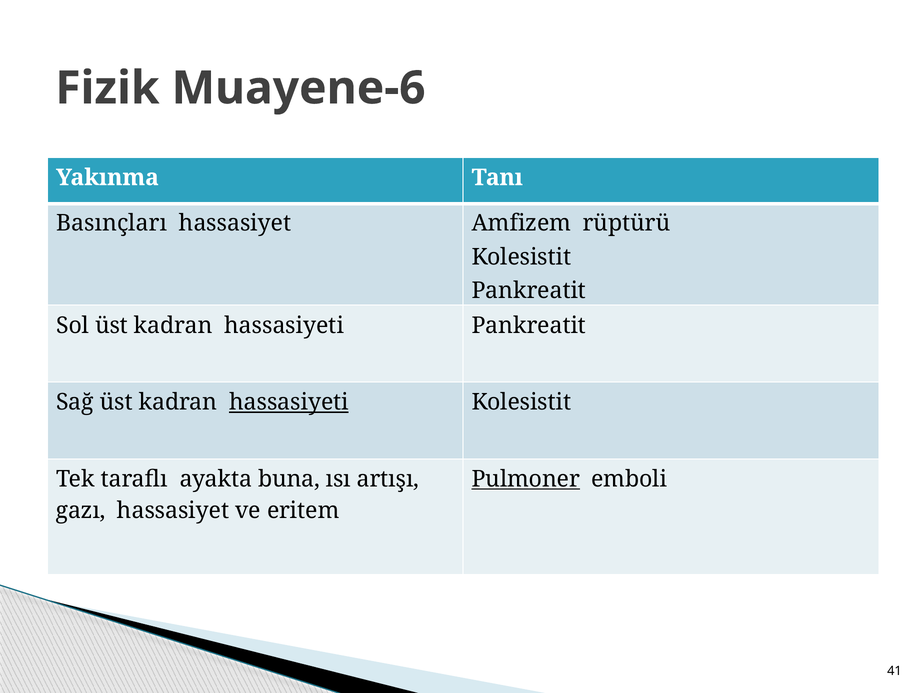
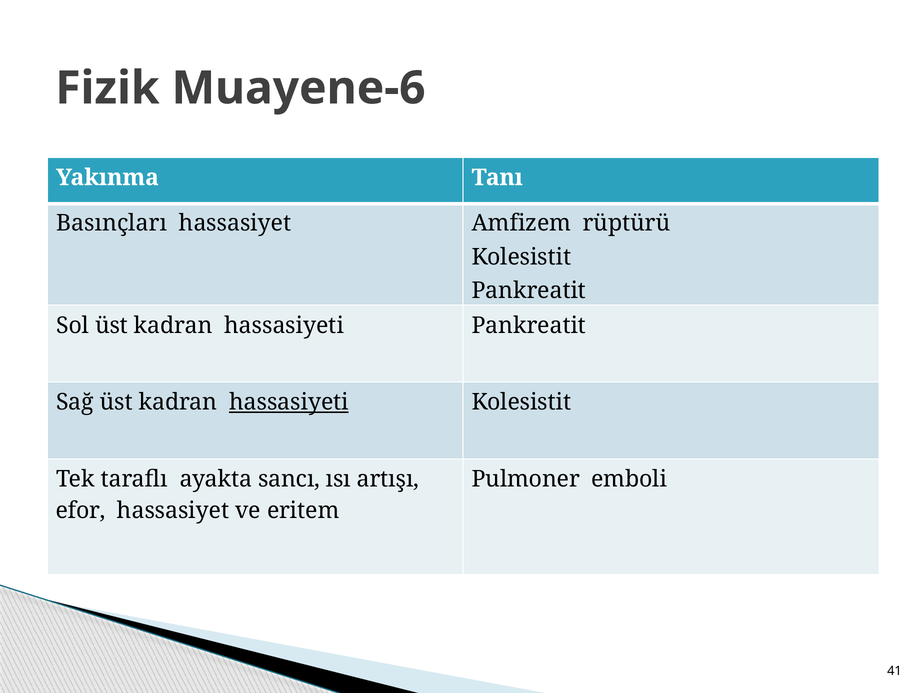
buna: buna -> sancı (289, 479)
Pulmoner underline: present -> none (526, 479)
gazı: gazı -> efor (81, 511)
